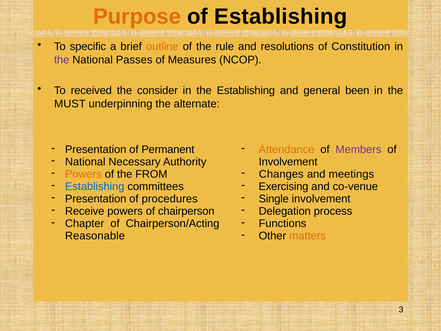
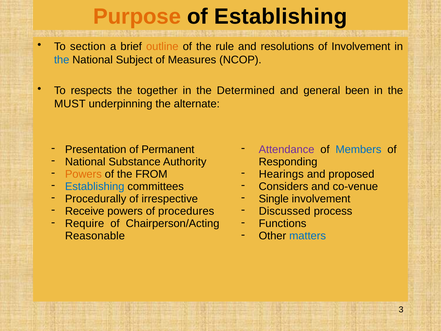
specific: specific -> section (88, 46)
of Constitution: Constitution -> Involvement (361, 46)
the colour: purple -> blue (62, 60)
Passes: Passes -> Subject (134, 60)
received: received -> respects (91, 91)
consider: consider -> together (157, 91)
the Establishing: Establishing -> Determined (246, 91)
Attendance colour: orange -> purple (287, 149)
Members colour: purple -> blue (358, 149)
Necessary: Necessary -> Substance (135, 162)
Involvement: Involvement -> Responding (288, 162)
Changes: Changes -> Hearings (281, 174)
meetings: meetings -> proposed (351, 174)
Exercising: Exercising -> Considers (283, 186)
Presentation: Presentation -> Procedurally (96, 199)
procedures: procedures -> irrespective (170, 199)
chairperson: chairperson -> procedures (186, 211)
Delegation: Delegation -> Discussed (285, 211)
Chapter: Chapter -> Require (85, 223)
matters colour: orange -> blue (308, 236)
